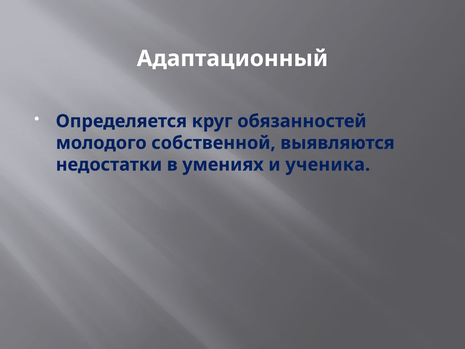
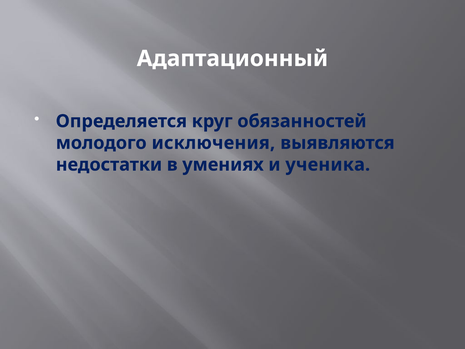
собственной: собственной -> исключения (213, 143)
